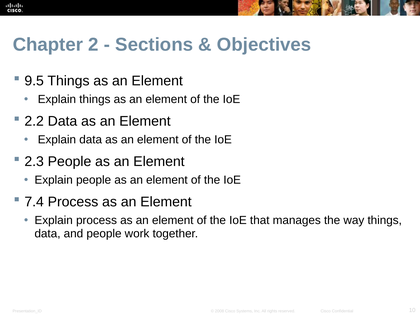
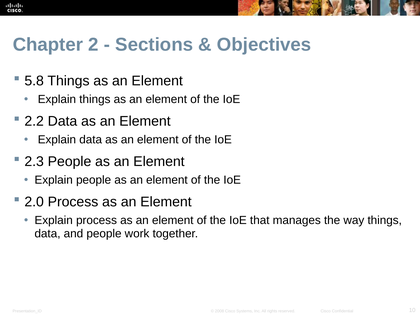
9.5: 9.5 -> 5.8 (34, 81)
7.4: 7.4 -> 2.0 (34, 202)
